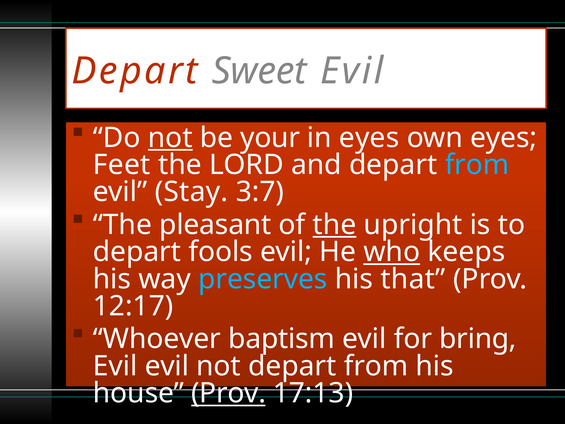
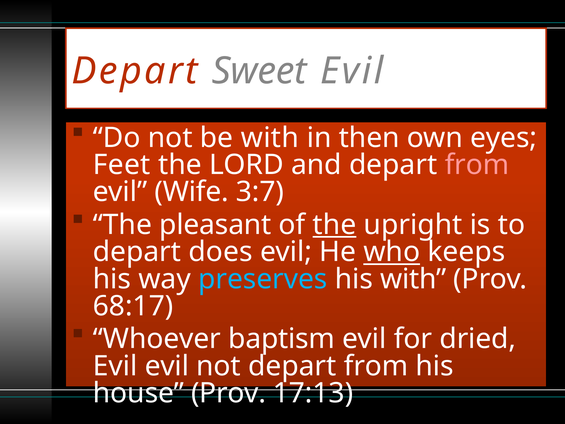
not underline: present -> none (170, 138)
be your: your -> with (270, 138)
in eyes: eyes -> then (369, 138)
from colour: light blue -> pink (477, 165)
Stay: Stay -> Wife (192, 192)
fools: fools -> does (221, 252)
his that: that -> with (413, 279)
12:17: 12:17 -> 68:17 (133, 306)
bring: bring -> dried (478, 339)
Prov underline: present -> none (229, 393)
